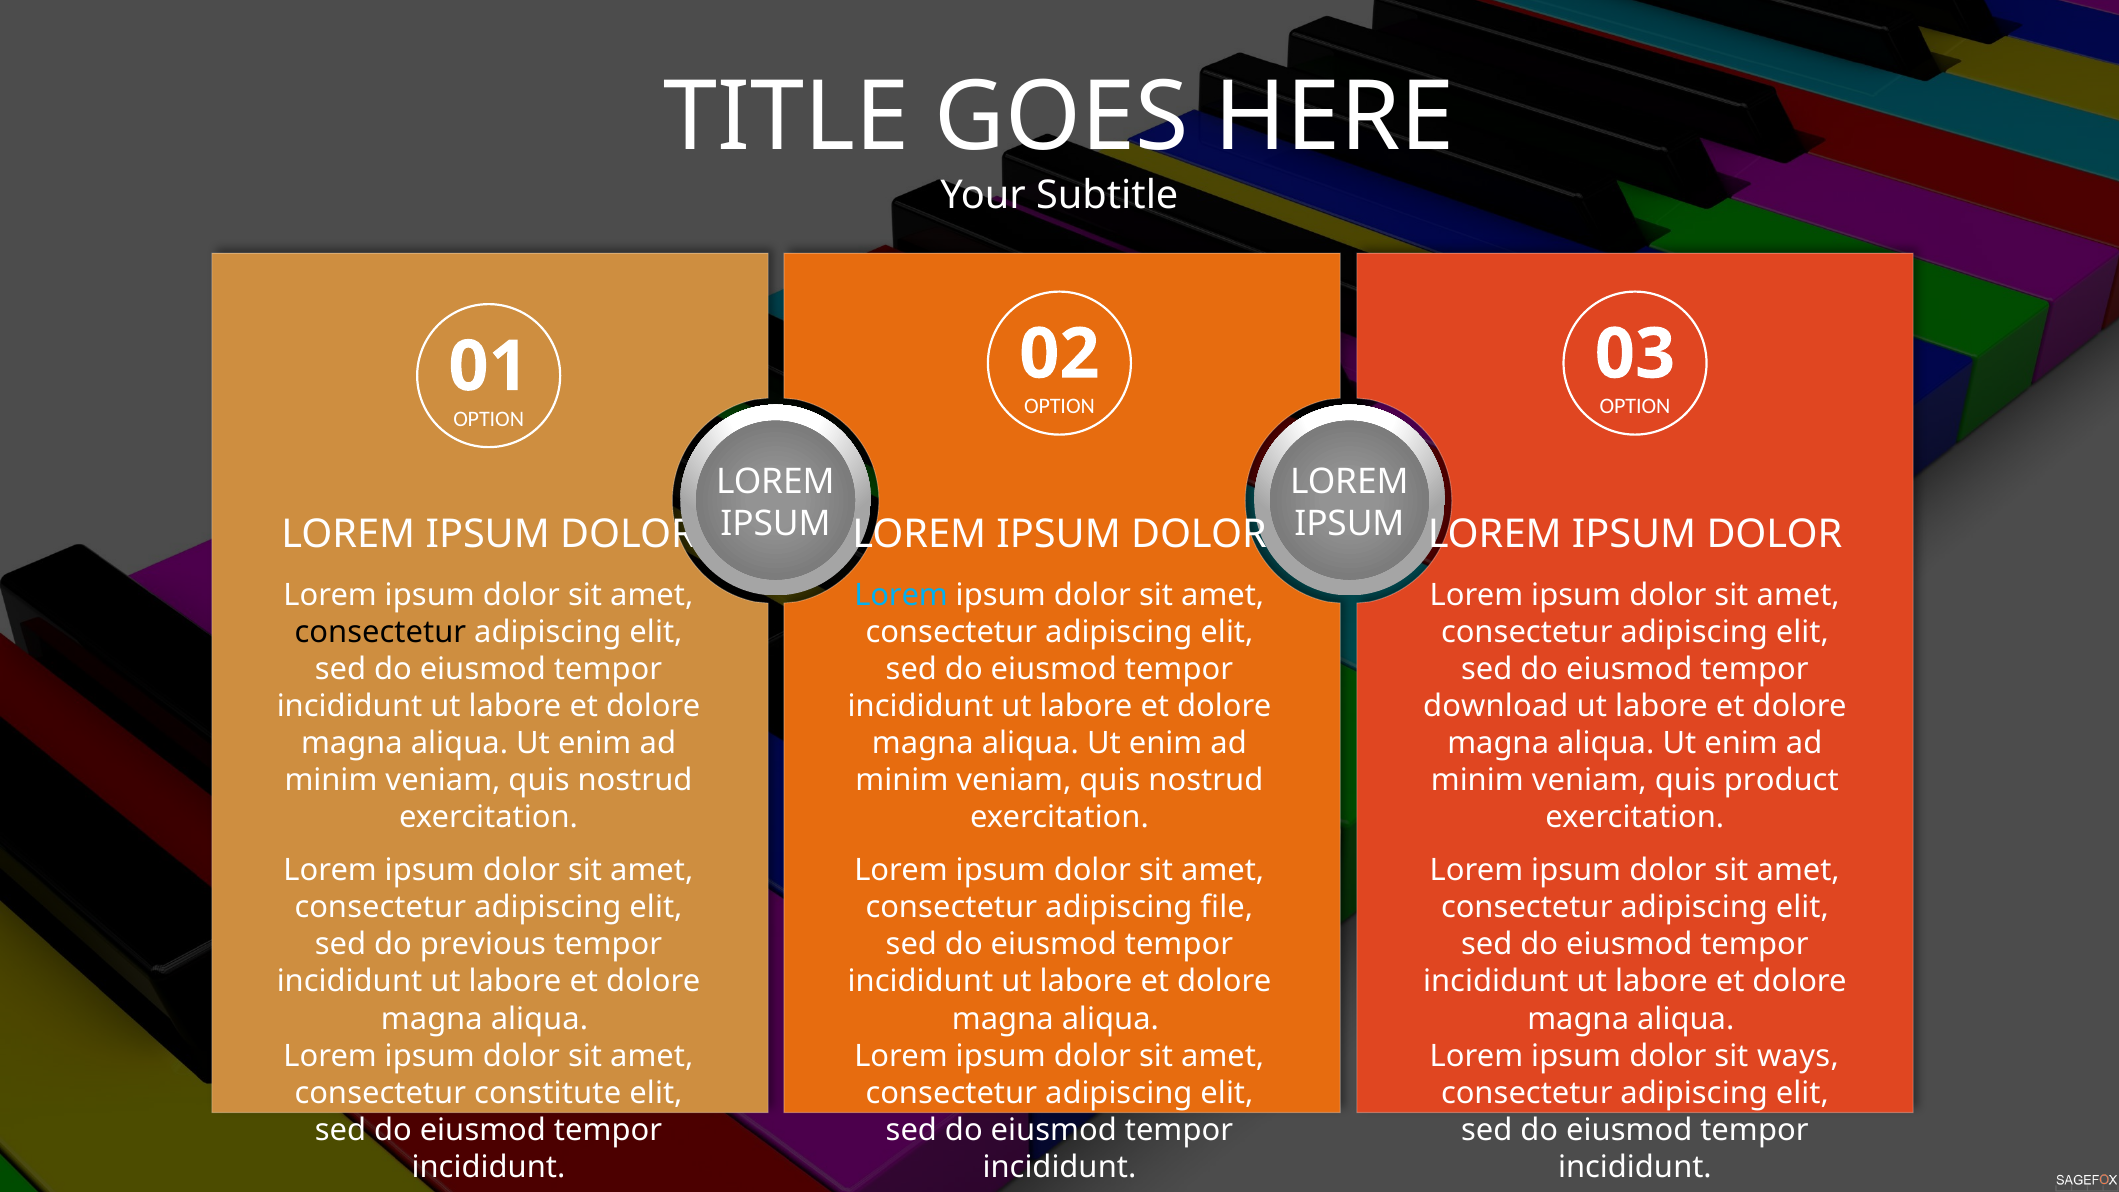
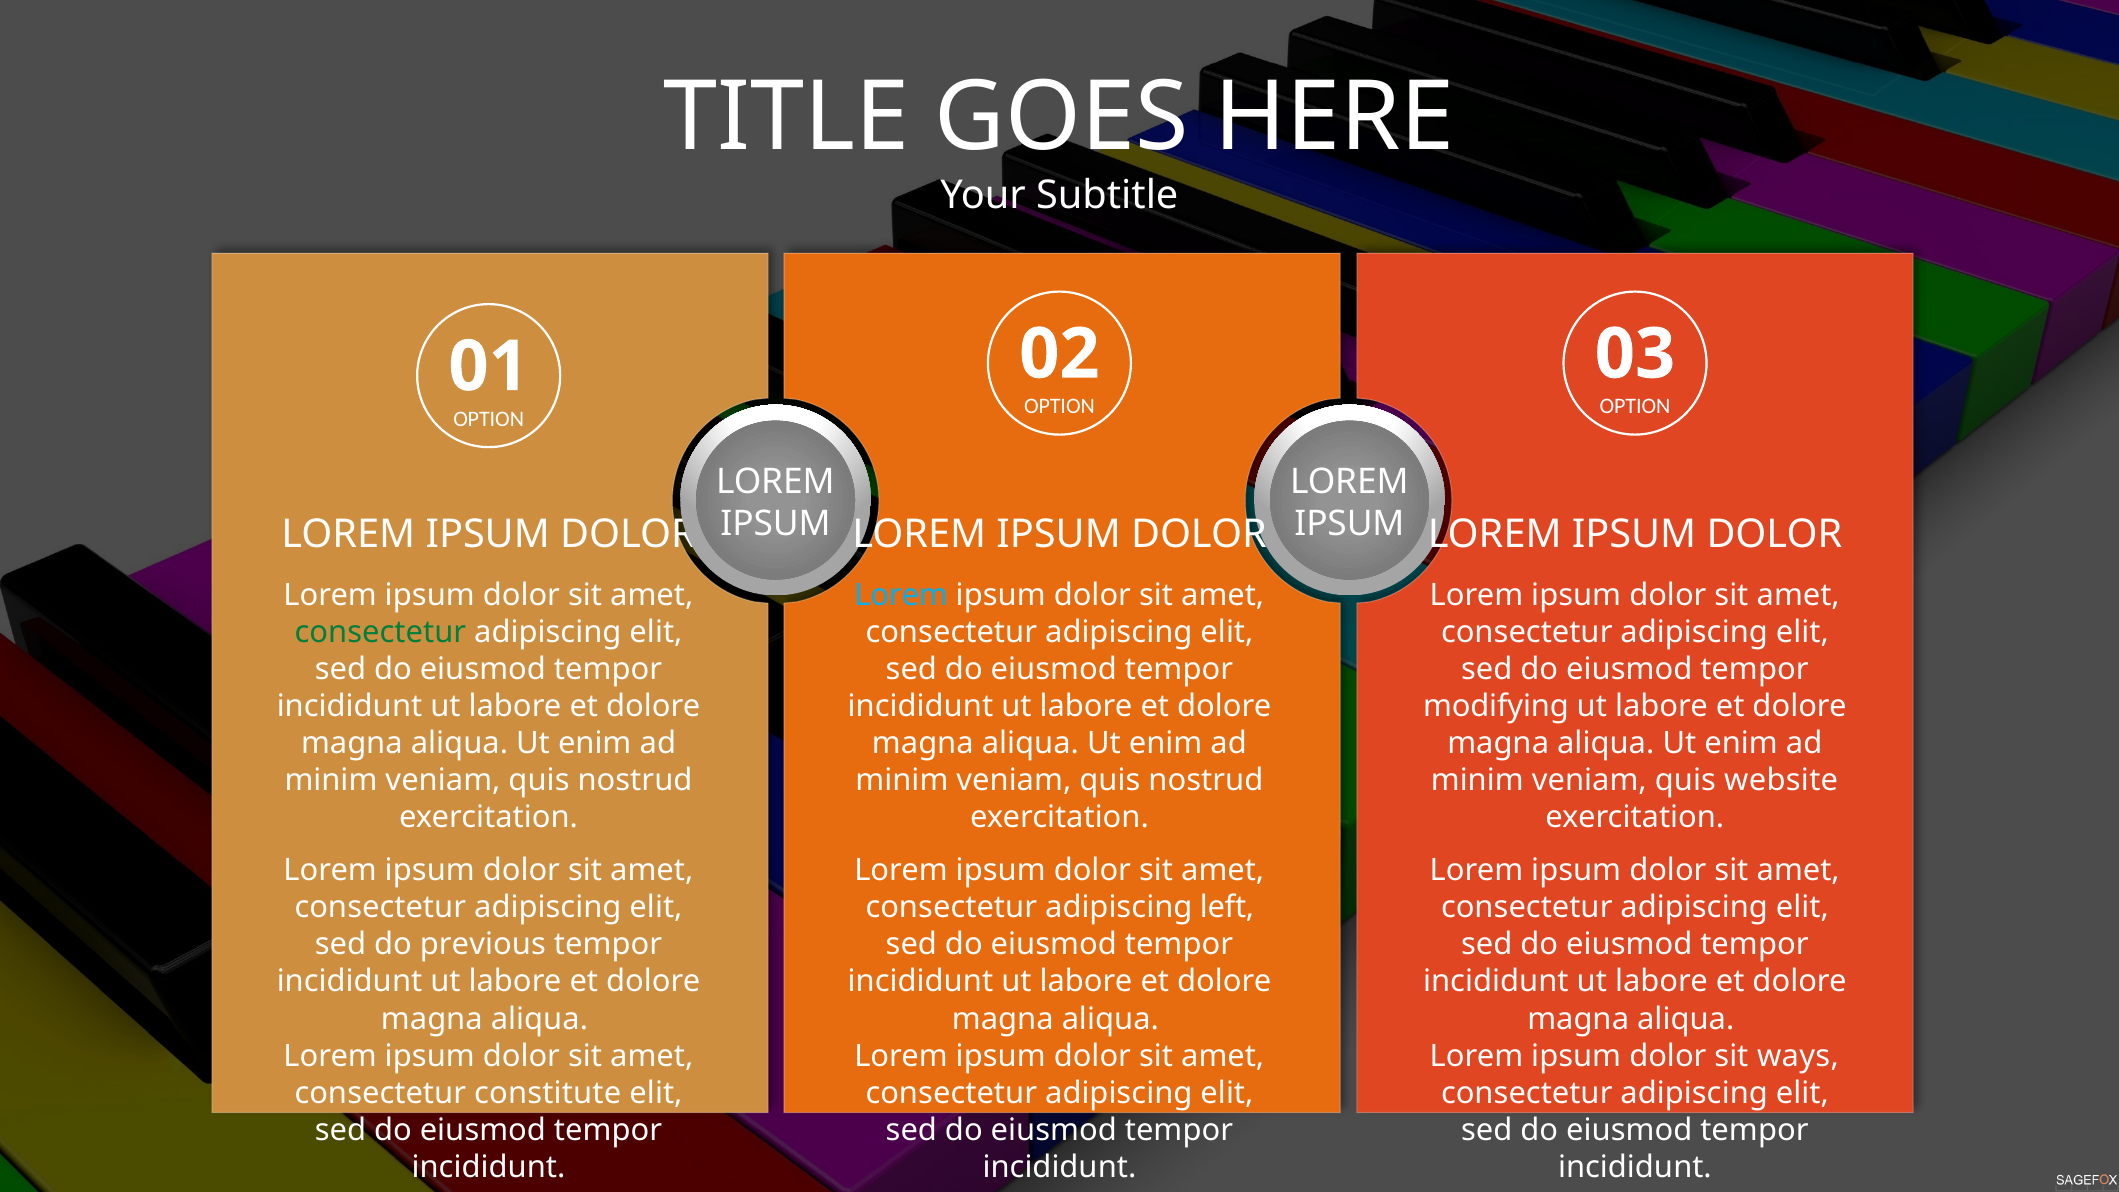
consectetur colour: black -> green (380, 632)
download: download -> modifying (1496, 706)
product: product -> website (1781, 780)
file: file -> left (1227, 907)
